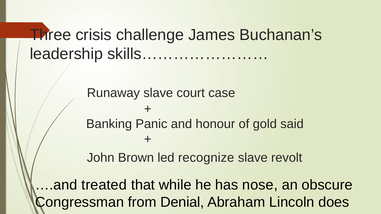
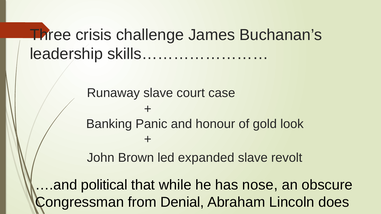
said: said -> look (292, 124)
recognize: recognize -> expanded (206, 158)
treated: treated -> political (104, 185)
